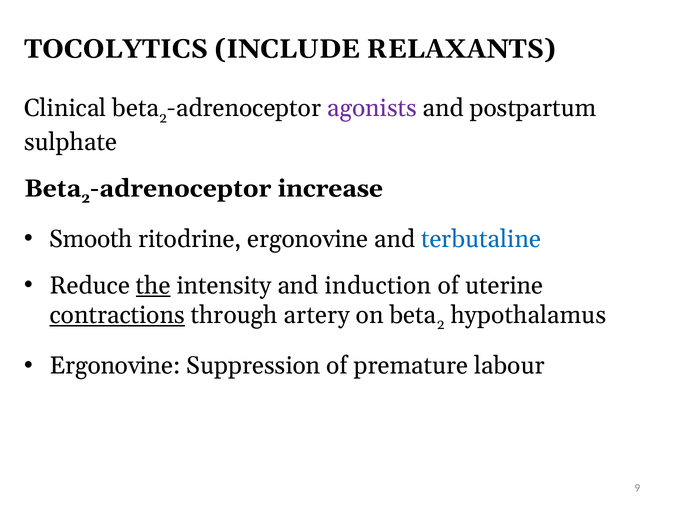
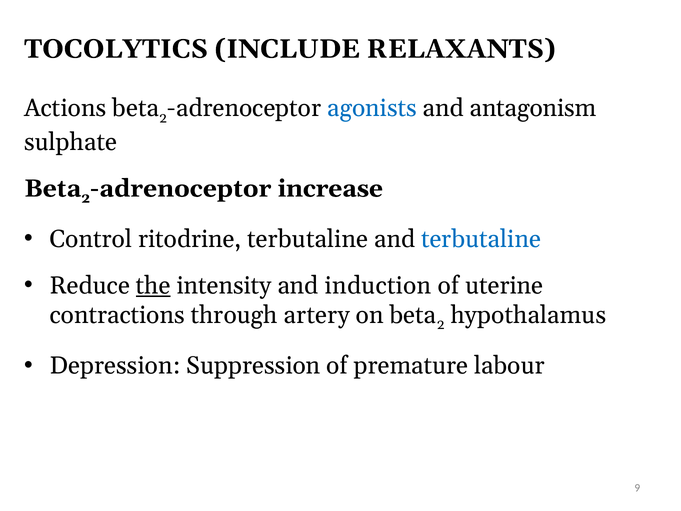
Clinical: Clinical -> Actions (65, 108)
agonists colour: purple -> blue (372, 108)
postpartum: postpartum -> antagonism (533, 108)
Smooth: Smooth -> Control (91, 239)
ritodrine ergonovine: ergonovine -> terbutaline (308, 239)
contractions underline: present -> none (117, 315)
Ergonovine: Ergonovine -> Depression (115, 366)
